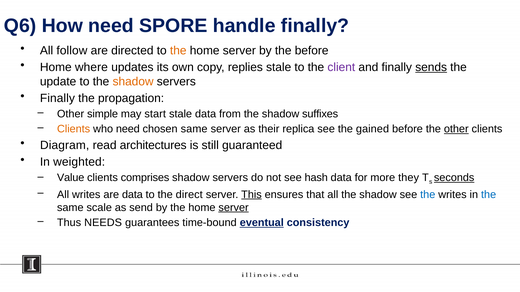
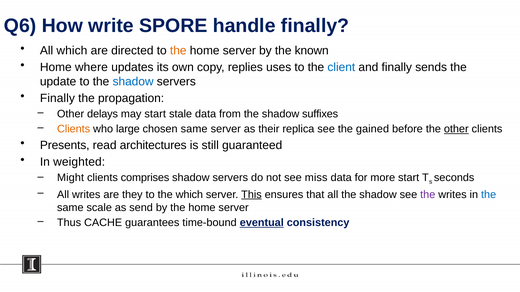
How need: need -> write (111, 26)
All follow: follow -> which (72, 51)
the before: before -> known (312, 51)
replies stale: stale -> uses (279, 67)
client colour: purple -> blue (341, 67)
sends underline: present -> none (431, 67)
shadow colour: orange -> blue (133, 82)
simple: simple -> delays (103, 114)
who need: need -> large (128, 129)
Diagram: Diagram -> Presents (65, 145)
Value: Value -> Might (71, 178)
hash: hash -> miss (316, 178)
more they: they -> start (409, 178)
seconds underline: present -> none (454, 178)
are data: data -> they (132, 195)
the direct: direct -> which (189, 195)
the colour: blue -> purple (428, 195)
server underline: present -> none (234, 208)
NEEDS: NEEDS -> CACHE (103, 223)
